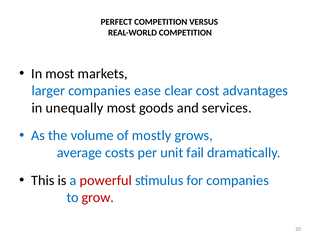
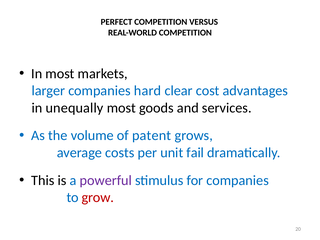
ease: ease -> hard (148, 91)
mostly: mostly -> patent (152, 136)
powerful colour: red -> purple (106, 180)
